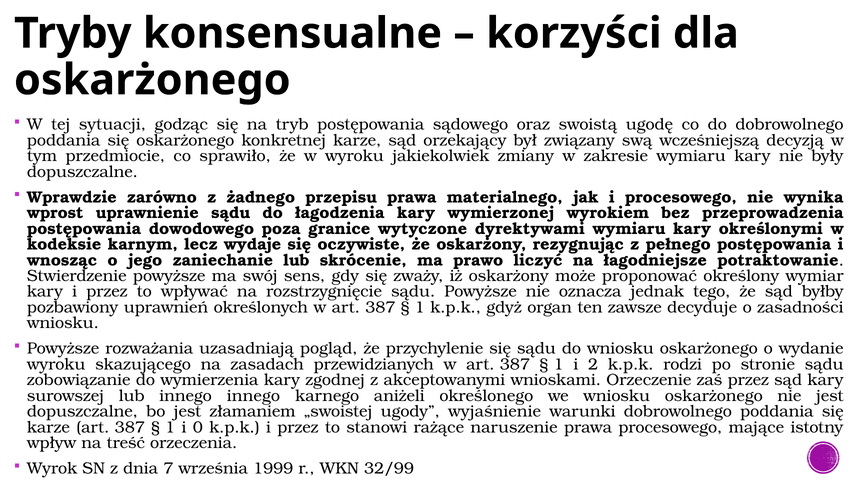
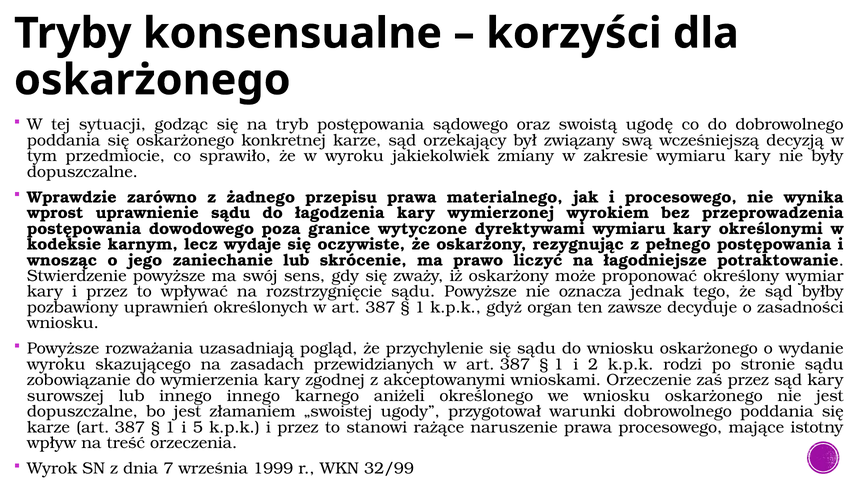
wyjaśnienie: wyjaśnienie -> przygotował (495, 411)
0: 0 -> 5 (198, 427)
